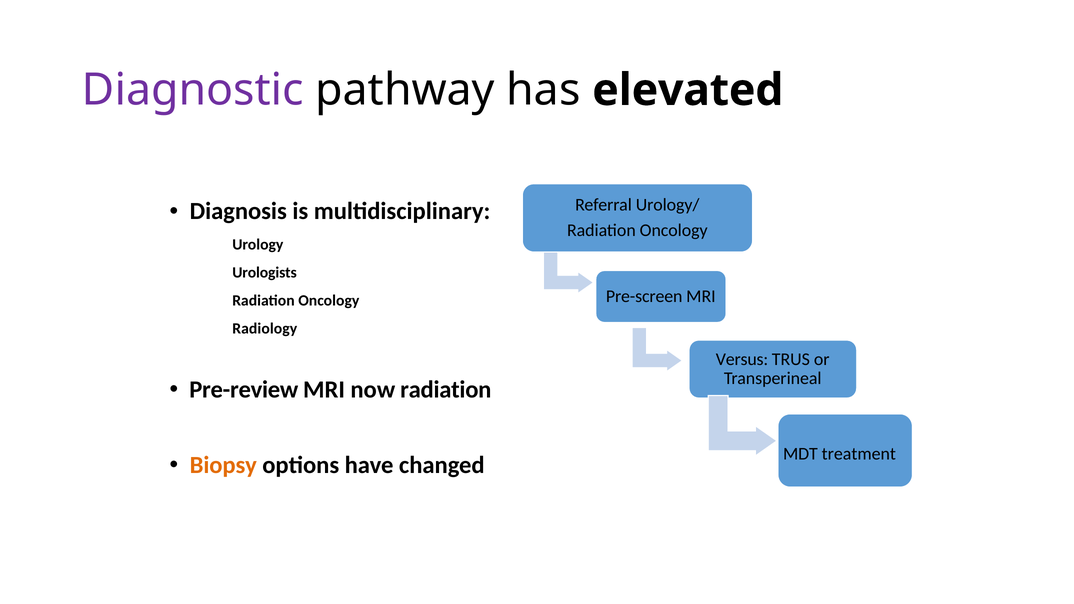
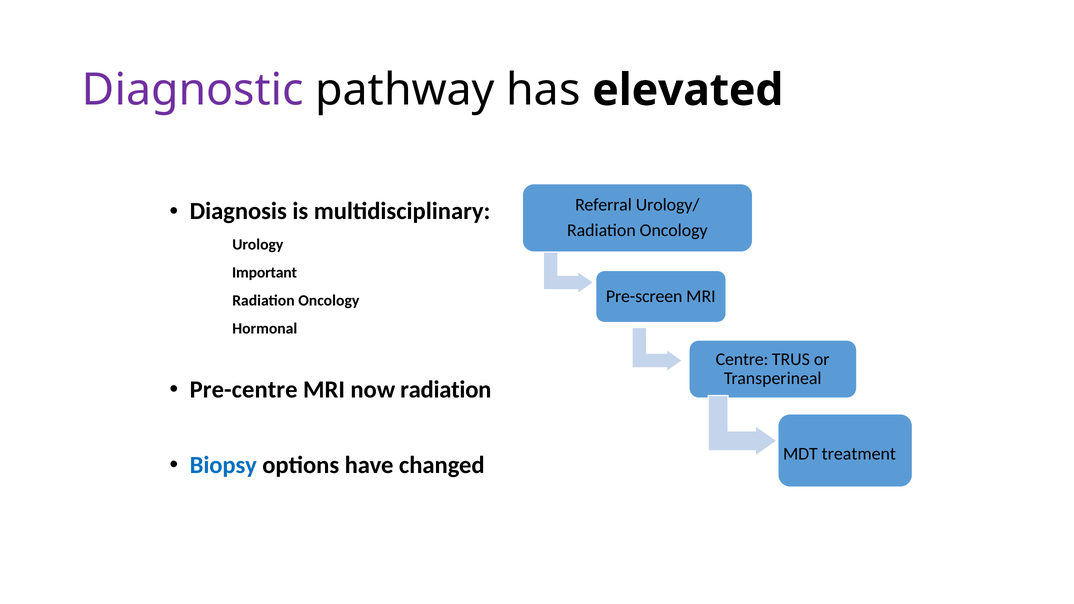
Urologists: Urologists -> Important (265, 273)
Radiology: Radiology -> Hormonal (265, 329)
Versus: Versus -> Centre (742, 359)
Pre-review: Pre-review -> Pre-centre (244, 390)
Biopsy colour: orange -> blue (223, 465)
